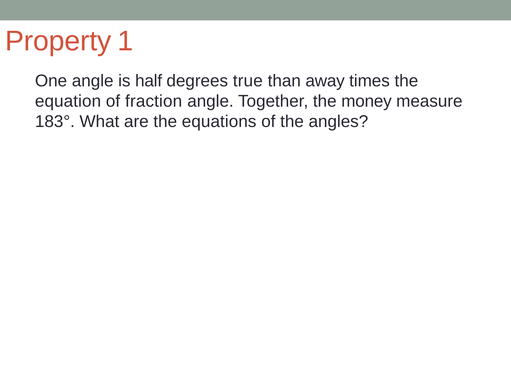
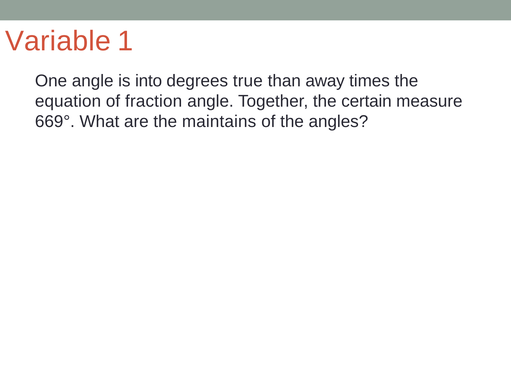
Property: Property -> Variable (58, 41)
half: half -> into (149, 81)
money: money -> certain (366, 101)
183°: 183° -> 669° (55, 122)
equations: equations -> maintains (219, 122)
